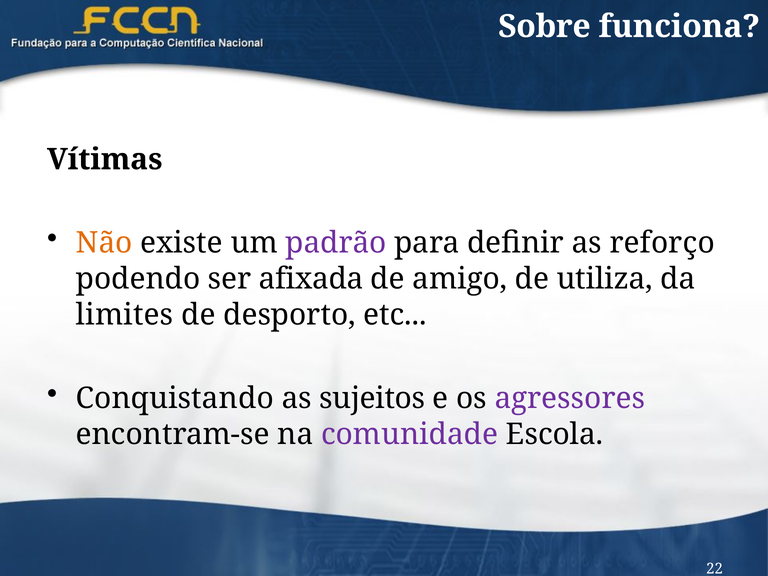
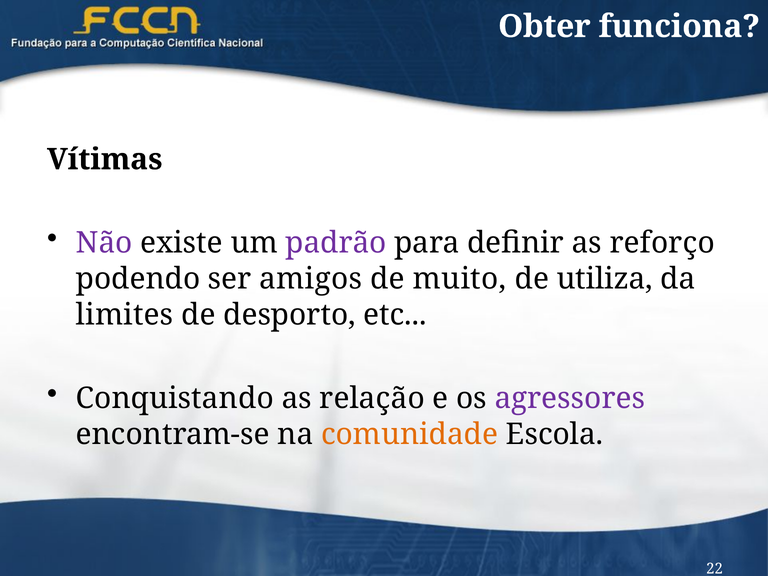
Sobre: Sobre -> Obter (544, 26)
Não colour: orange -> purple (104, 243)
afixada: afixada -> amigos (311, 279)
amigo: amigo -> muito (460, 279)
sujeitos: sujeitos -> relação (372, 399)
comunidade colour: purple -> orange (410, 434)
